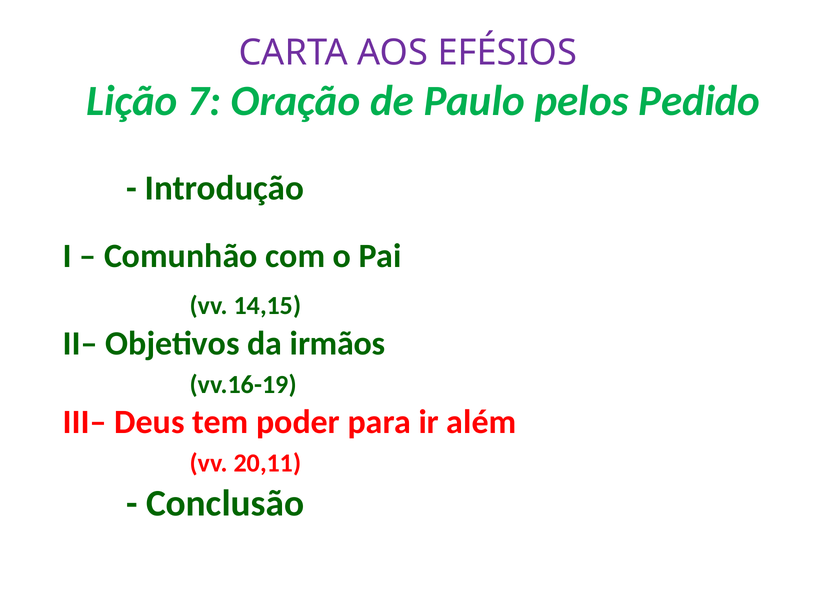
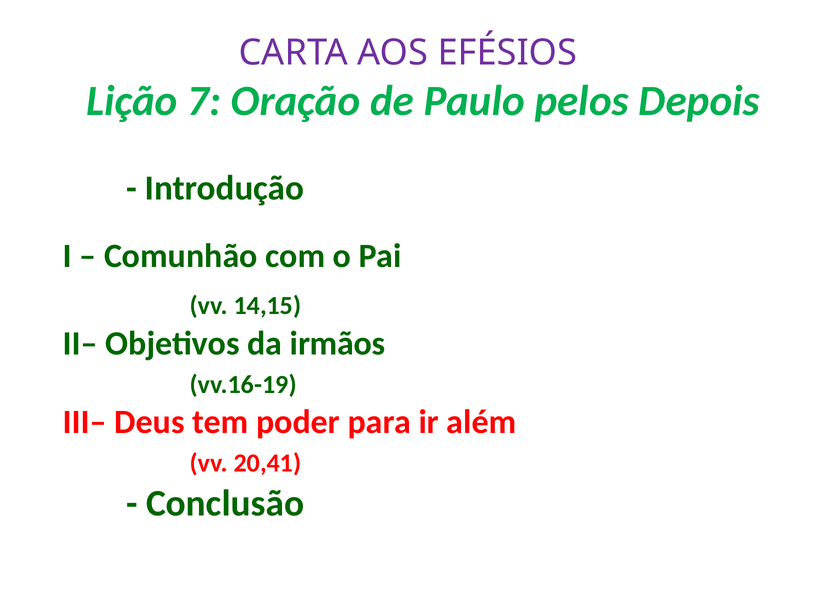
Pedido: Pedido -> Depois (699, 101)
20,11: 20,11 -> 20,41 (267, 463)
